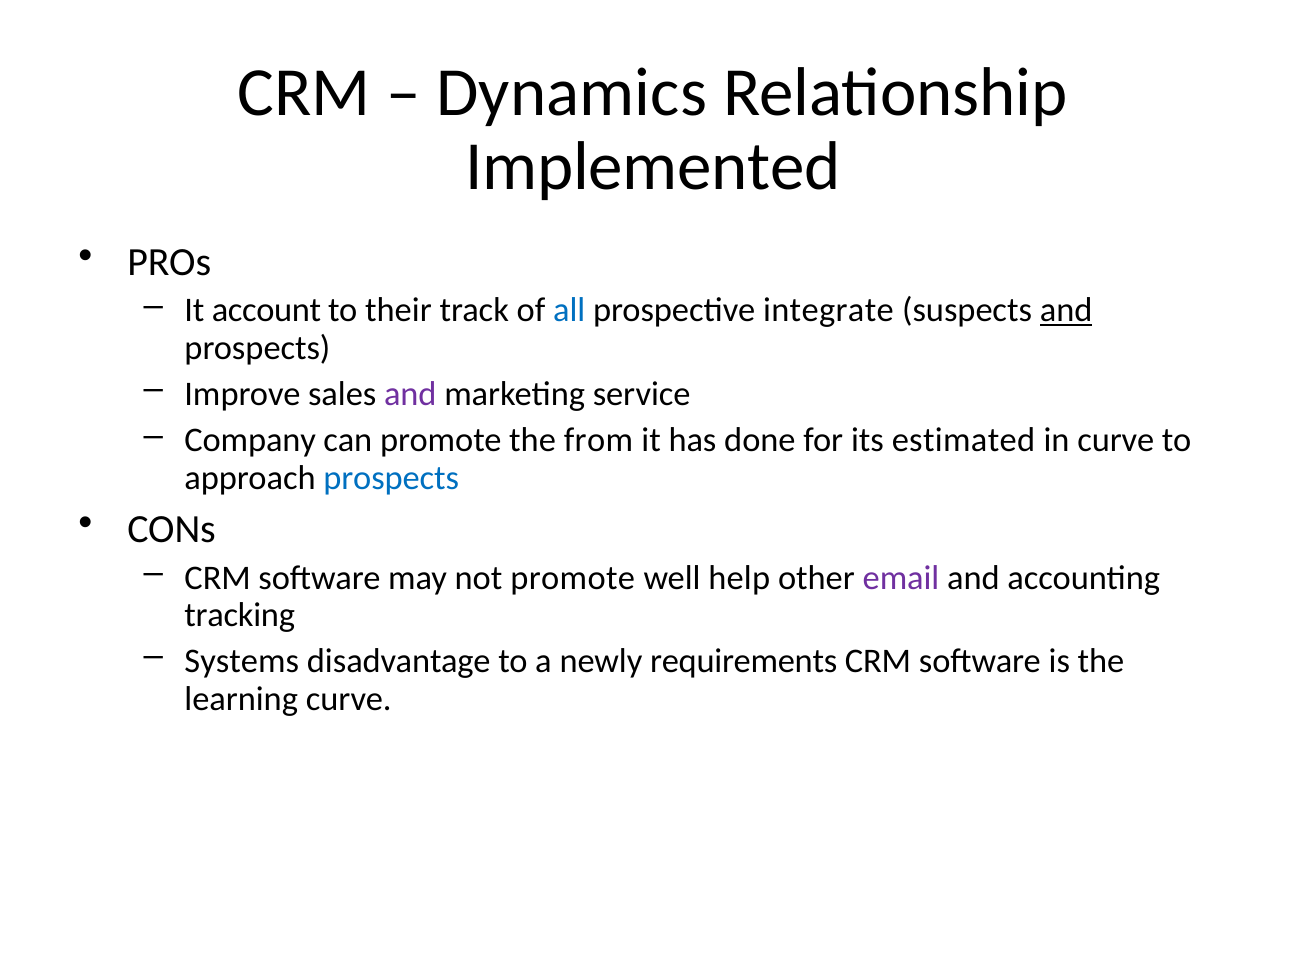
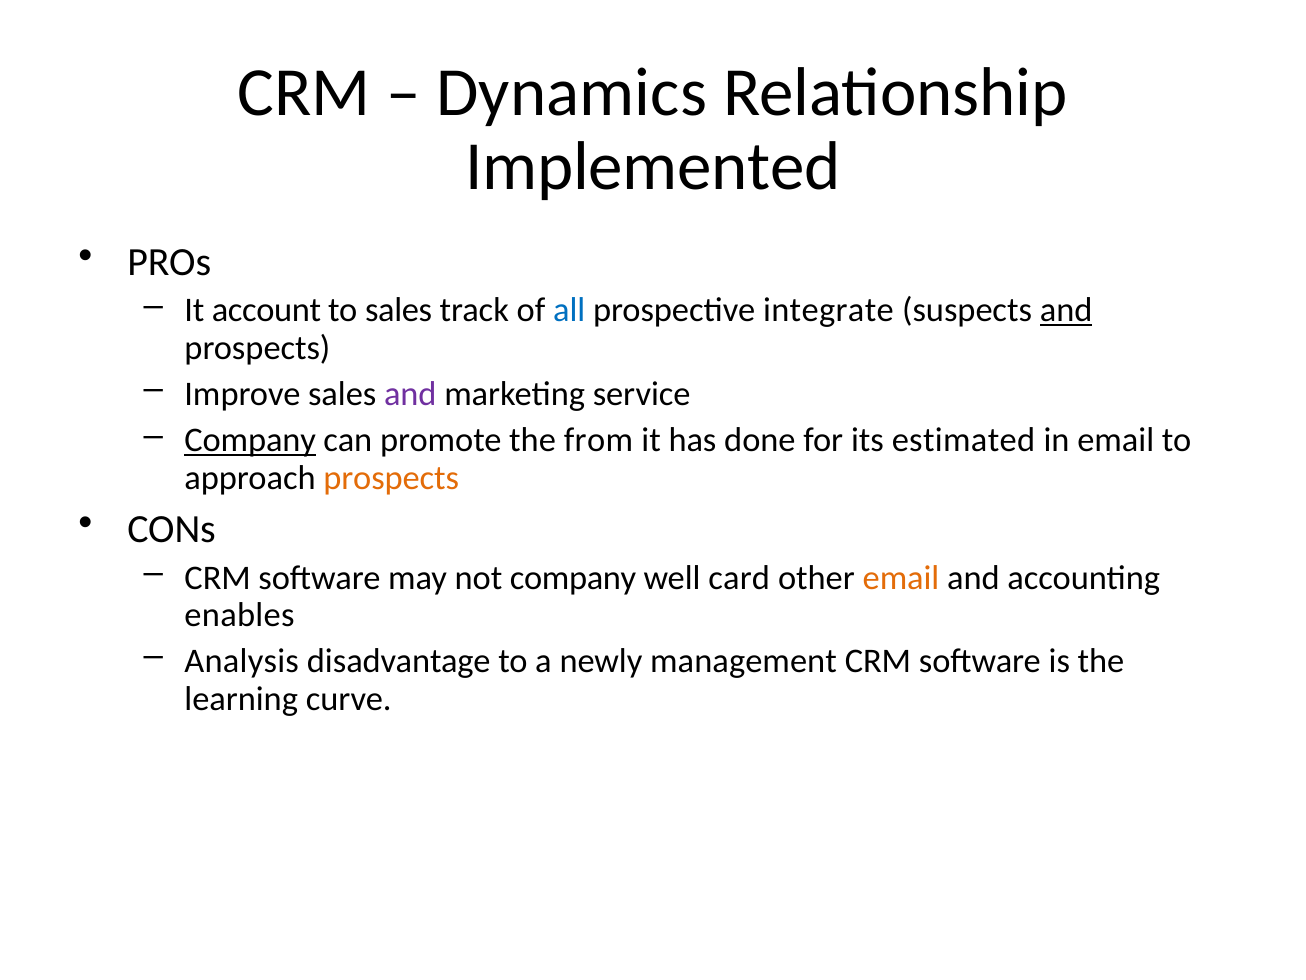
to their: their -> sales (399, 310)
Company underline: none -> present (250, 440)
in curve: curve -> email (1116, 440)
prospects colour: blue -> orange (391, 478)
not promote: promote -> company (573, 578)
help: help -> card (739, 578)
email colour: purple -> orange (901, 578)
tracking: tracking -> enables (239, 615)
Systems: Systems -> Analysis (242, 661)
requirements: requirements -> management (744, 661)
